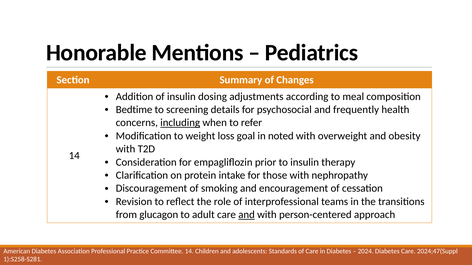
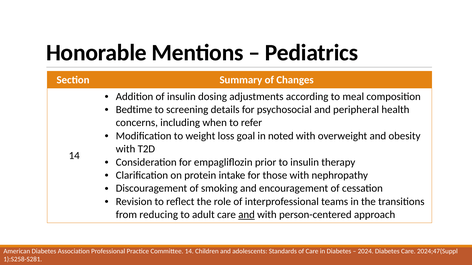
frequently: frequently -> peripheral (356, 110)
including underline: present -> none (180, 123)
glucagon: glucagon -> reducing (159, 215)
